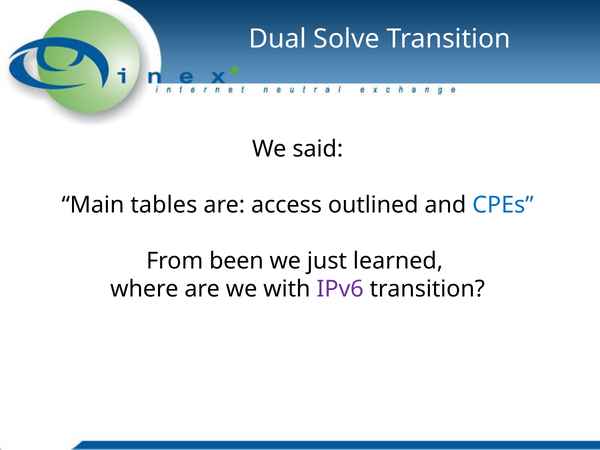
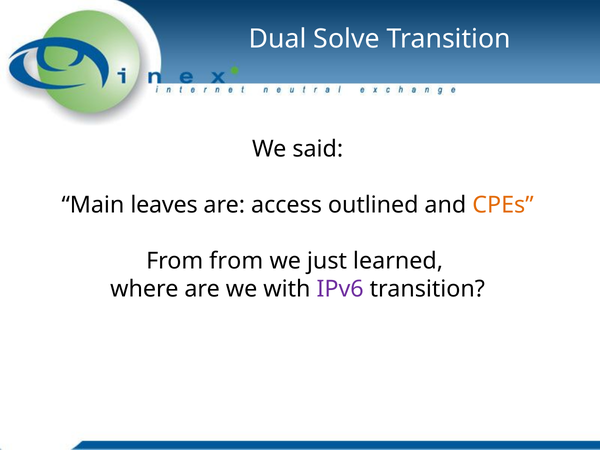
tables: tables -> leaves (164, 205)
CPEs colour: blue -> orange (503, 205)
From been: been -> from (236, 261)
